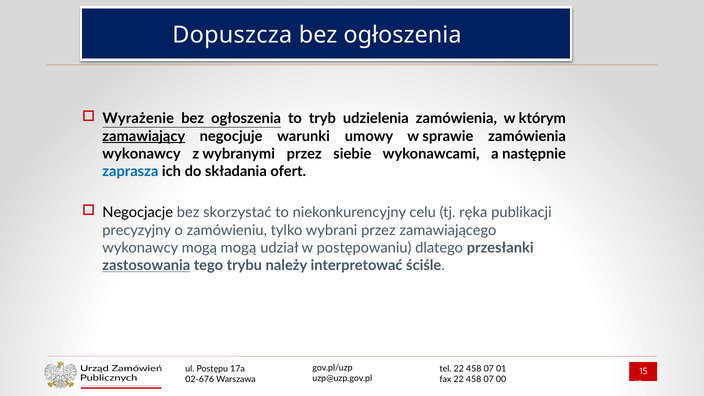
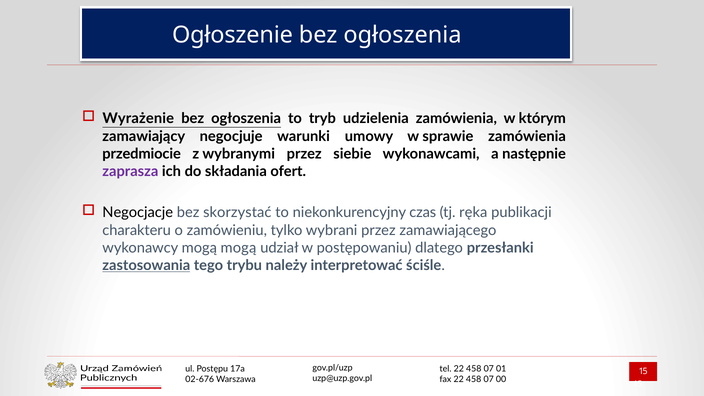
Dopuszcza: Dopuszcza -> Ogłoszenie (232, 35)
zamawiający underline: present -> none (144, 136)
wykonawcy: wykonawcy -> przedmiocie (142, 154)
zaprasza colour: blue -> purple (130, 171)
celu: celu -> czas (423, 213)
precyzyjny: precyzyjny -> charakteru (137, 230)
